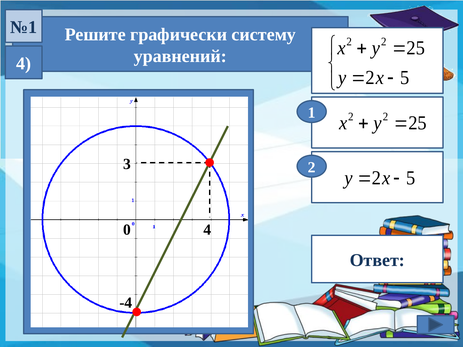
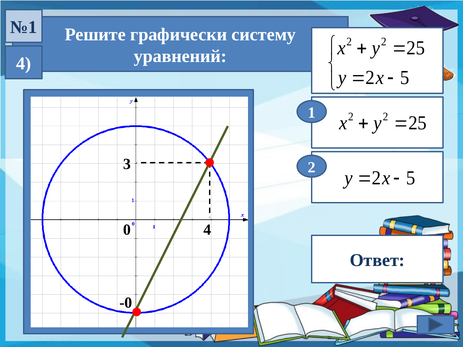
-4: -4 -> -0 (126, 303)
